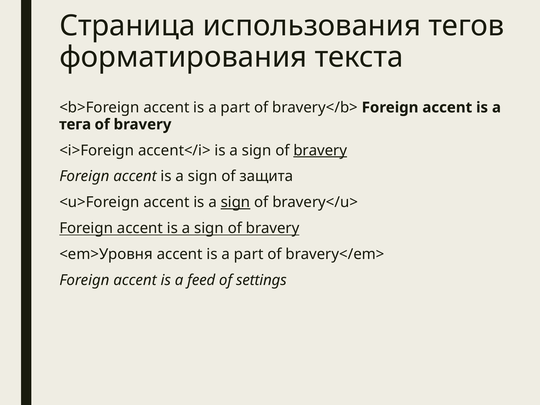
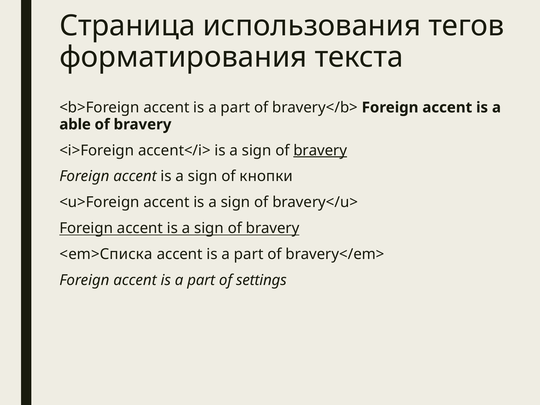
тега: тега -> able (75, 124)
защита: защита -> кнопки (266, 176)
sign underline: present -> none (235, 202)
<em>Уровня: <em>Уровня -> <em>Списка (106, 254)
feed: feed -> part (201, 280)
